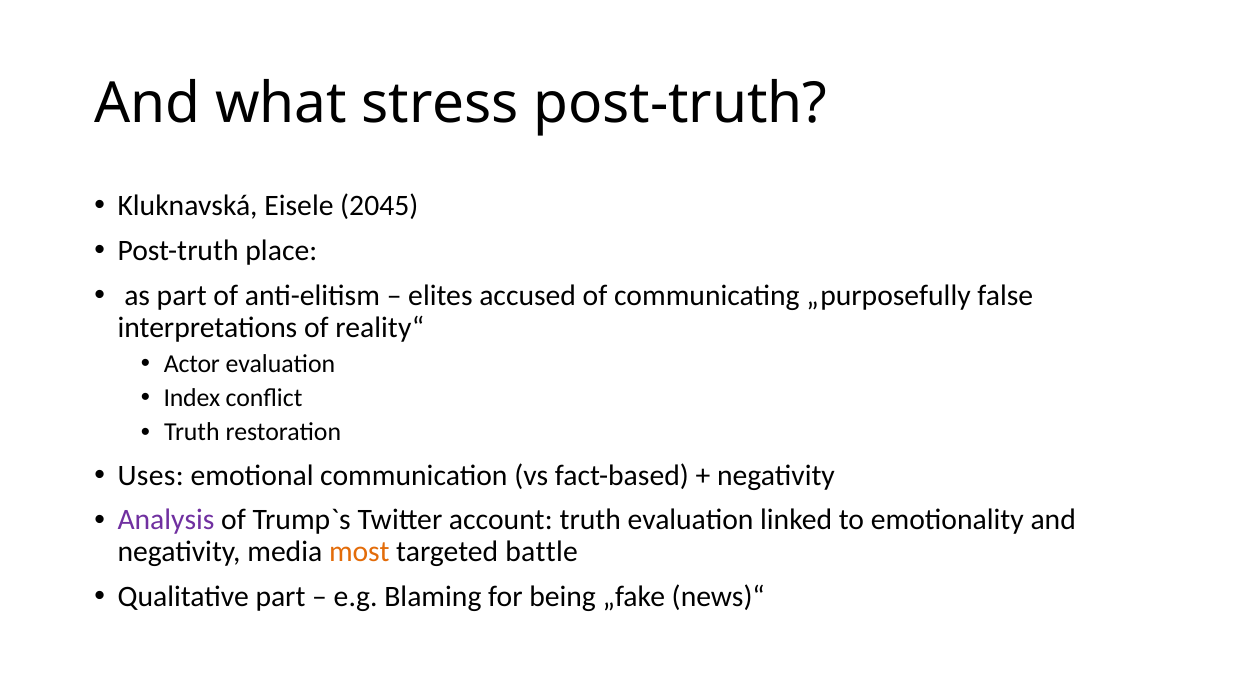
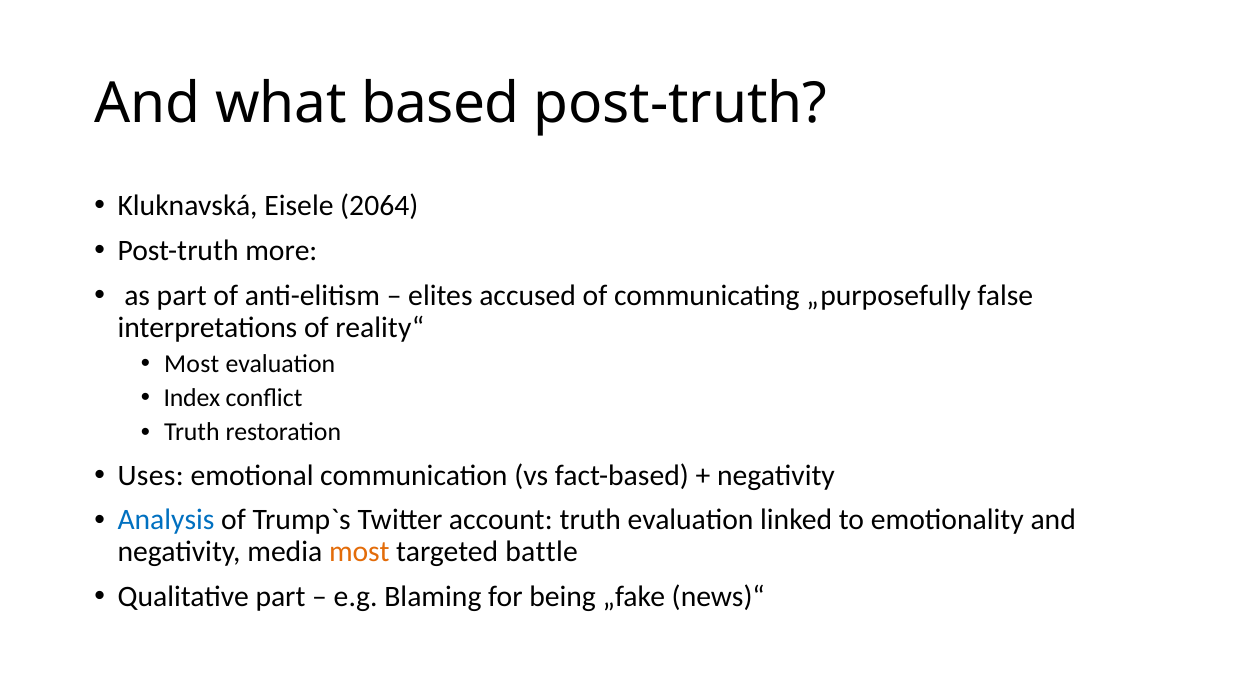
stress: stress -> based (440, 104)
2045: 2045 -> 2064 (379, 206)
place: place -> more (281, 251)
Actor: Actor -> Most (192, 364)
Analysis colour: purple -> blue (166, 520)
